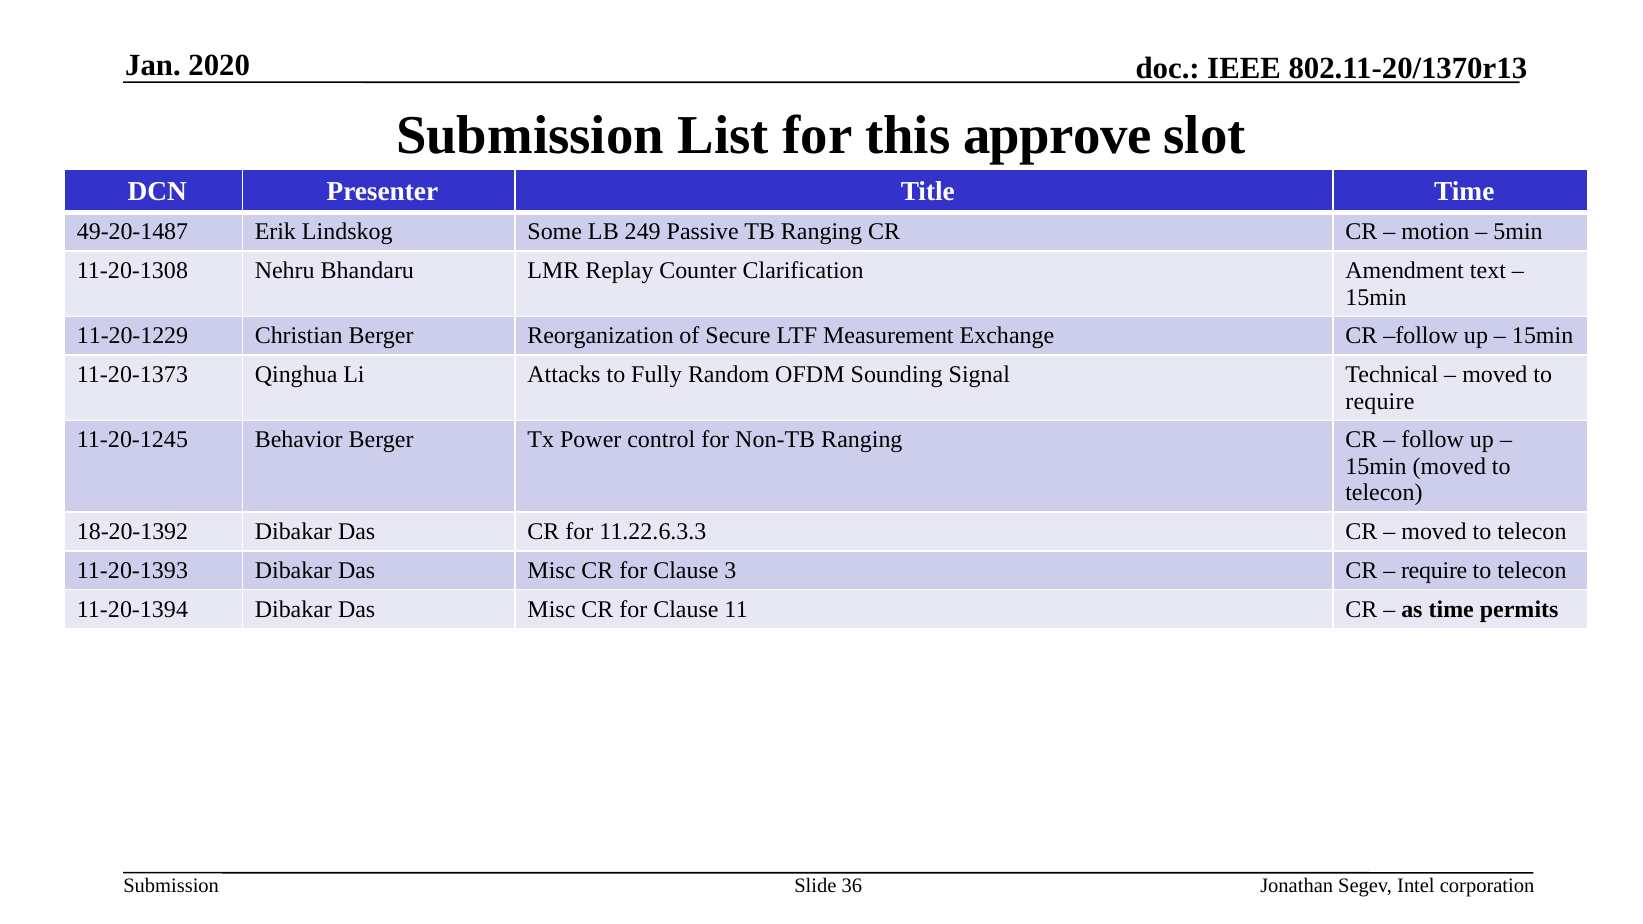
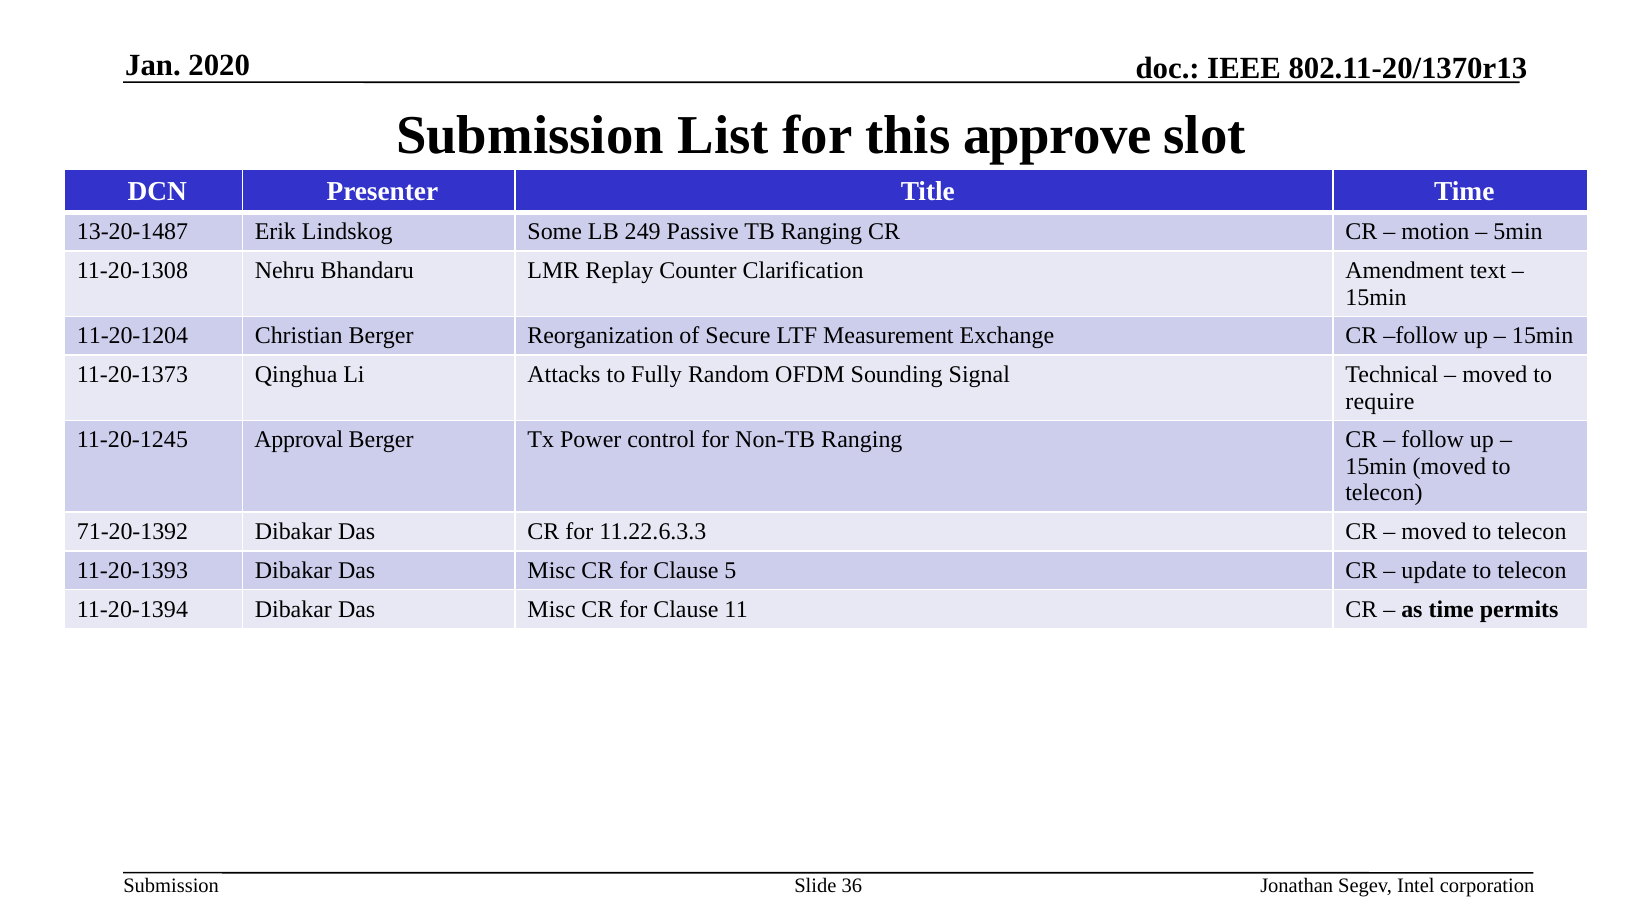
49-20-1487: 49-20-1487 -> 13-20-1487 (133, 232)
11-20-1229: 11-20-1229 -> 11-20-1204 (133, 336)
Behavior: Behavior -> Approval (299, 440)
18-20-1392: 18-20-1392 -> 71-20-1392 (133, 532)
3: 3 -> 5 (730, 571)
require: require -> update (1434, 571)
